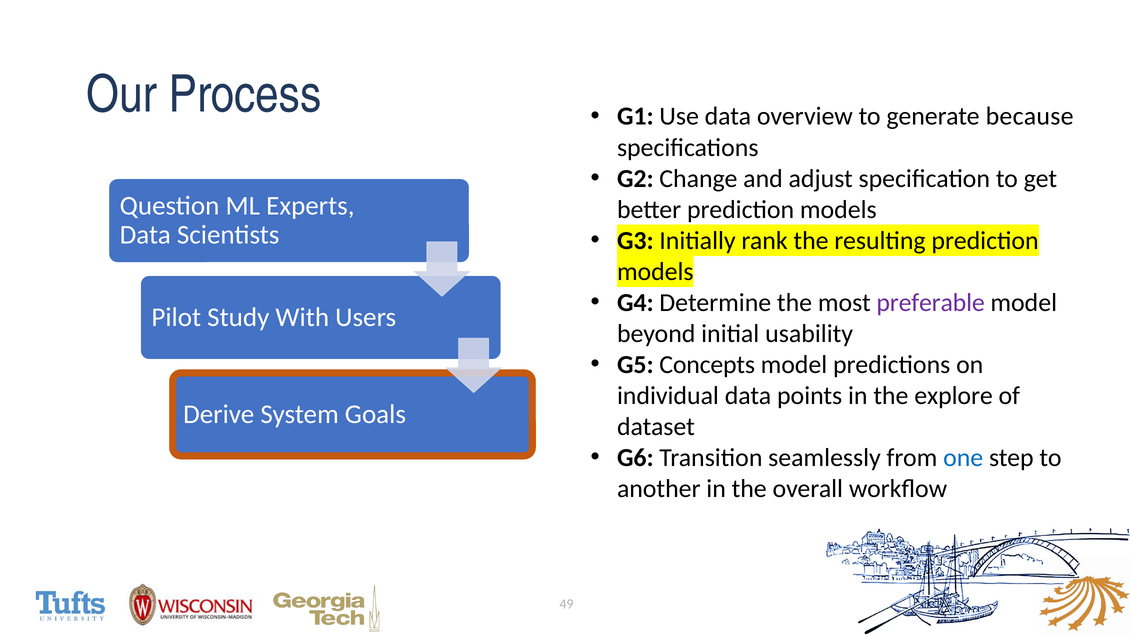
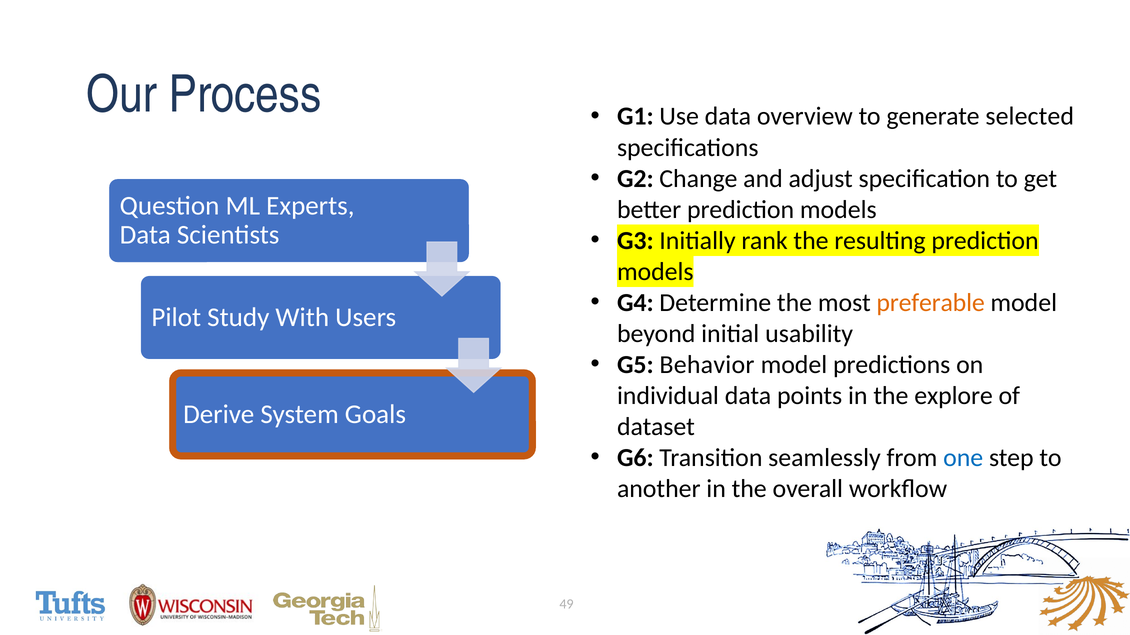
because: because -> selected (1030, 117)
preferable colour: purple -> orange (931, 303)
Concepts: Concepts -> Behavior (707, 365)
